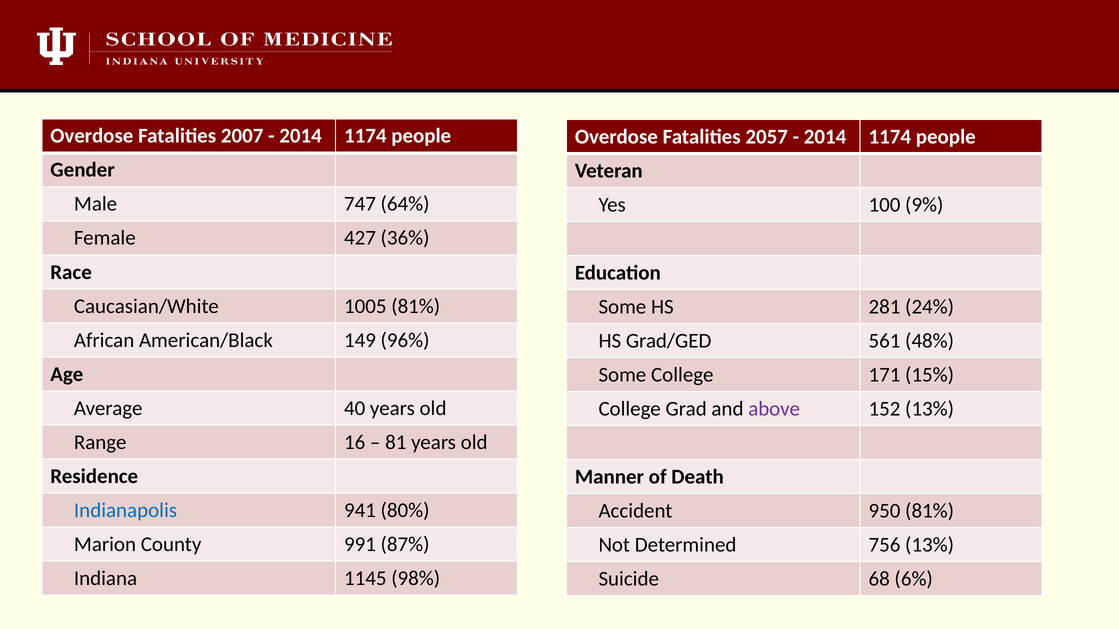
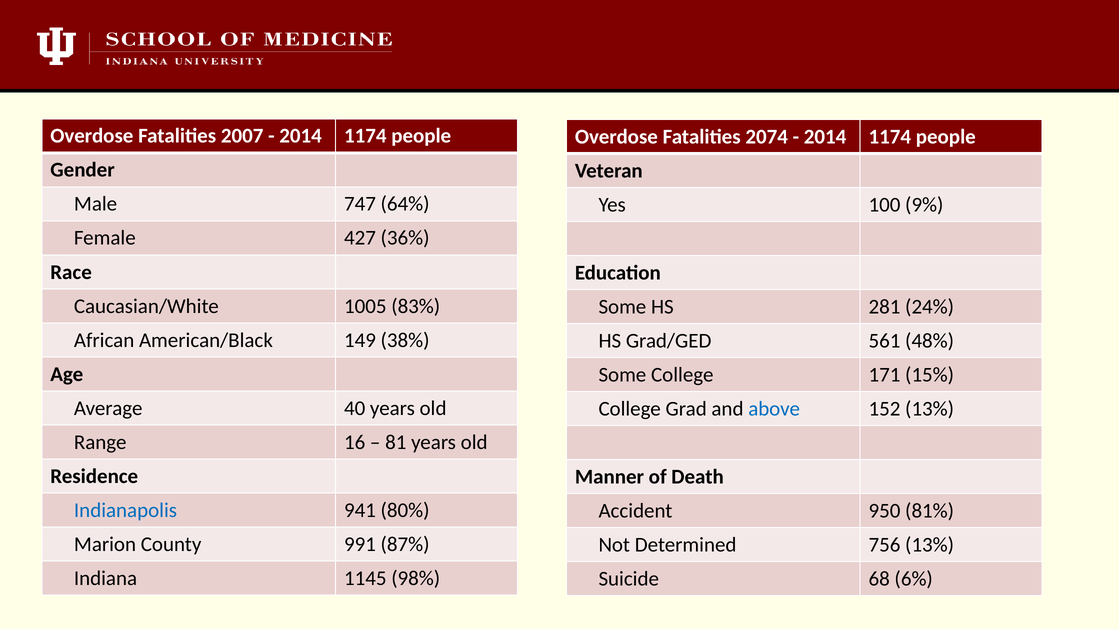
2057: 2057 -> 2074 (767, 137)
1005 81%: 81% -> 83% (416, 306)
96%: 96% -> 38% (405, 340)
above colour: purple -> blue (774, 409)
